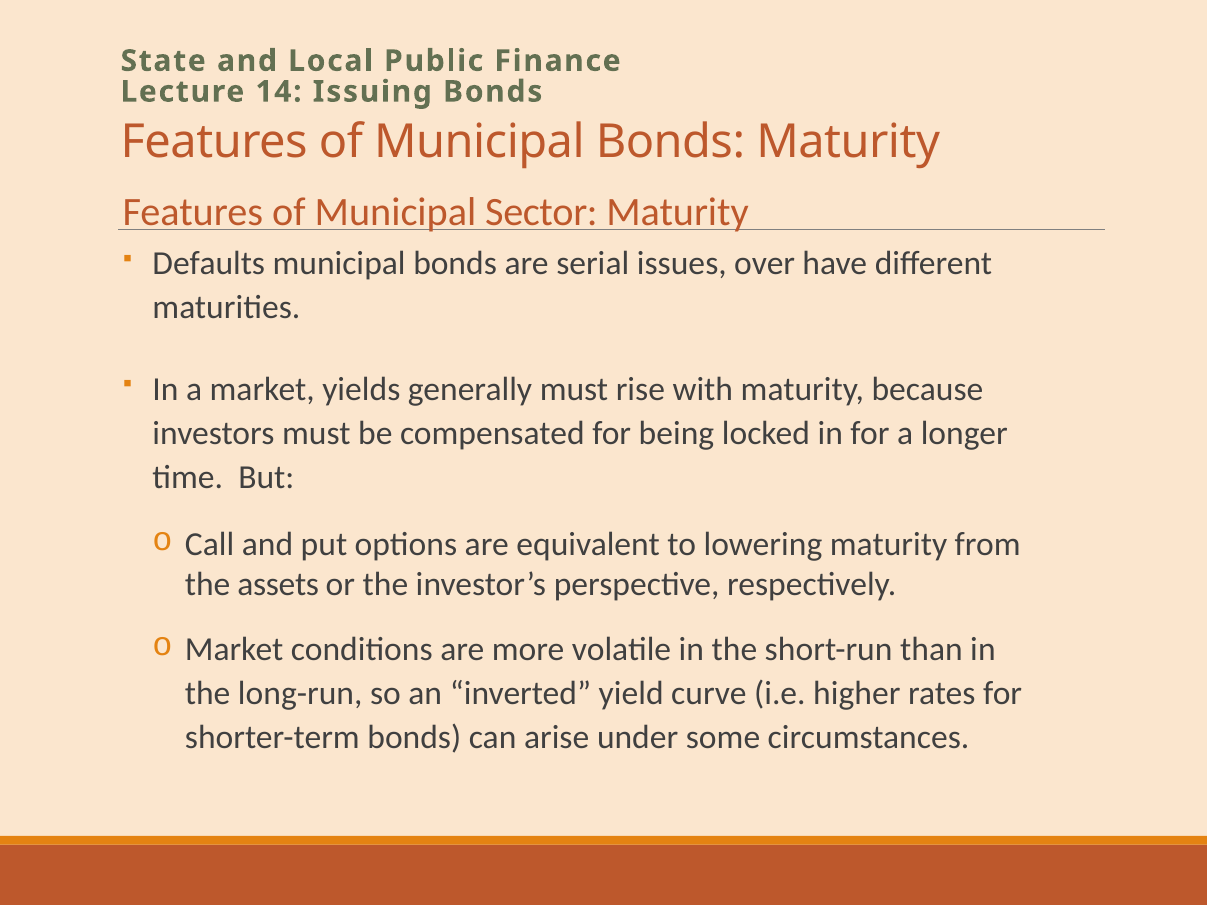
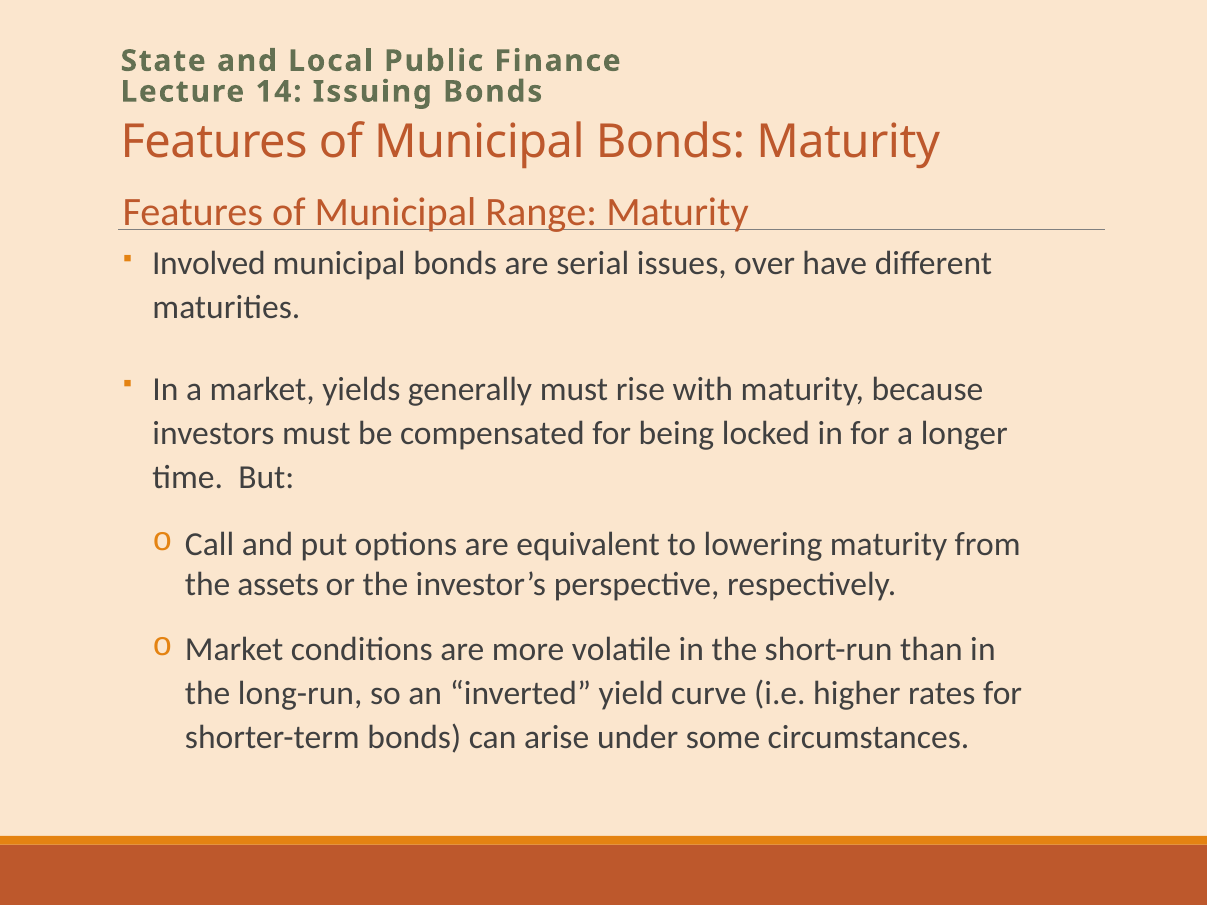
Sector: Sector -> Range (541, 213)
Defaults: Defaults -> Involved (209, 264)
